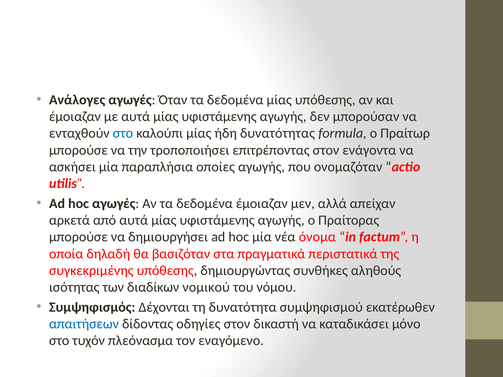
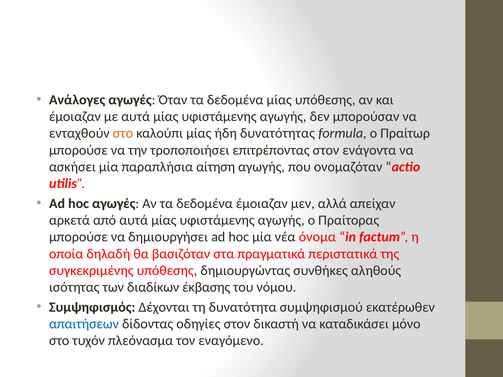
στο colour: blue -> orange (123, 133)
οποίες: οποίες -> αίτηση (216, 167)
νομικού: νομικού -> έκβασης (206, 287)
